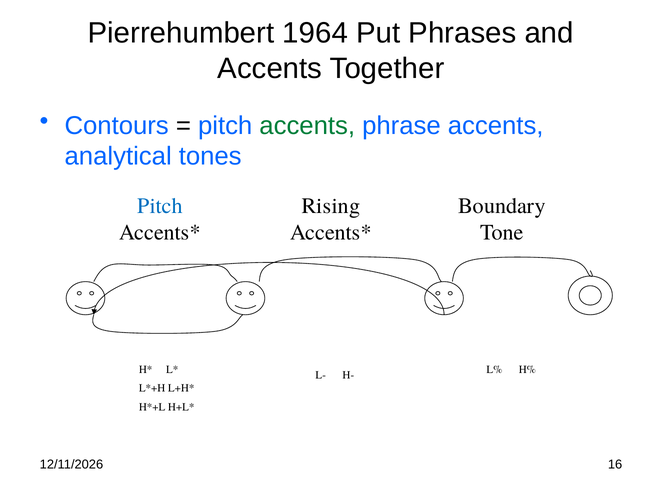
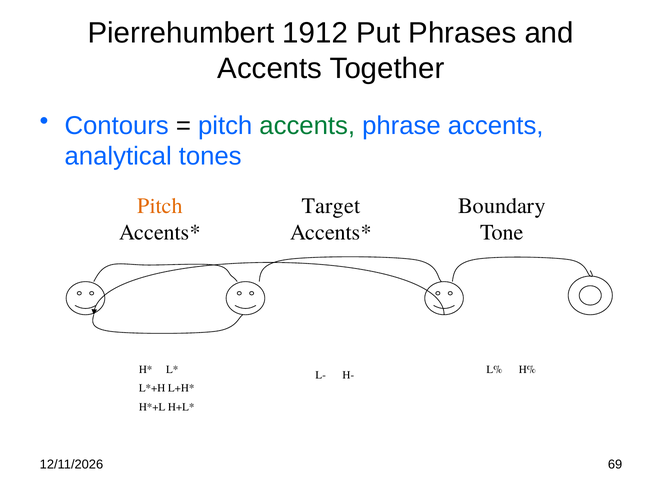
1964: 1964 -> 1912 (315, 33)
Pitch colour: blue -> orange (160, 206)
Rising: Rising -> Target (331, 206)
16: 16 -> 69 (615, 464)
